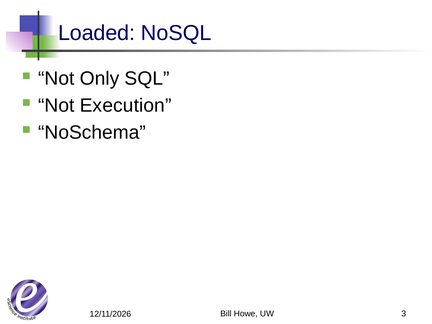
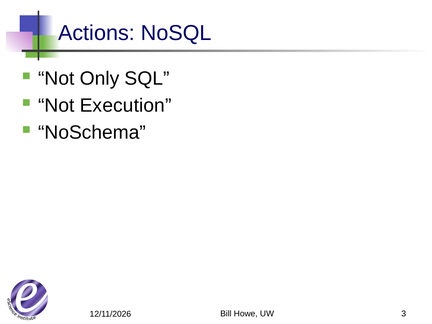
Loaded: Loaded -> Actions (96, 33)
